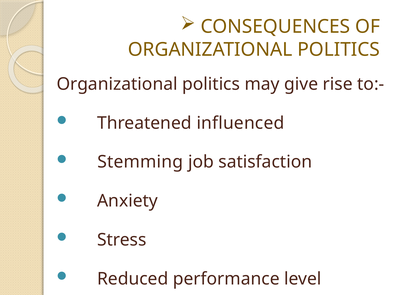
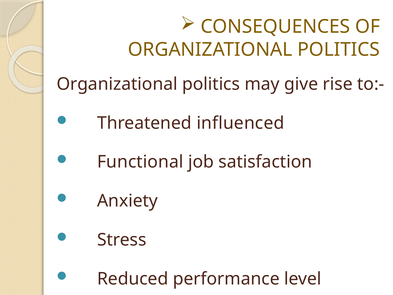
Stemming: Stemming -> Functional (140, 162)
